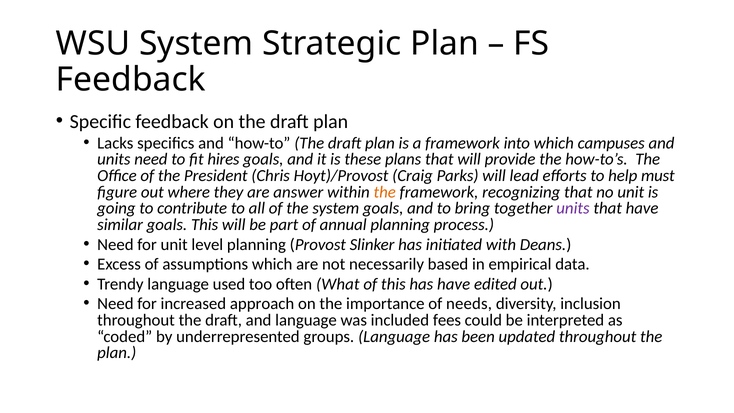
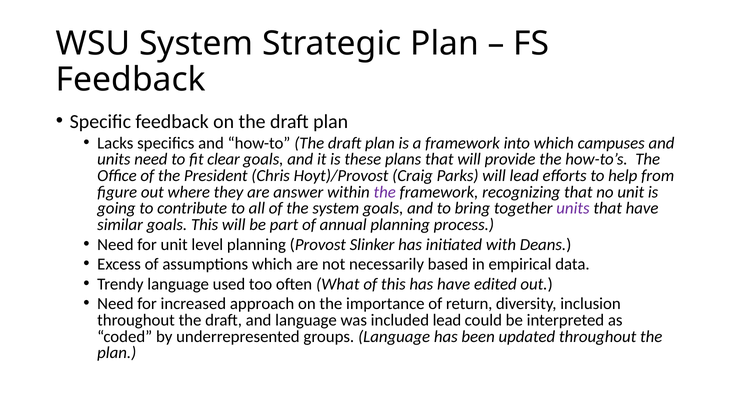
hires: hires -> clear (223, 159)
must: must -> from (658, 176)
the colour: orange -> purple (385, 192)
needs: needs -> return (469, 304)
included fees: fees -> lead (447, 320)
